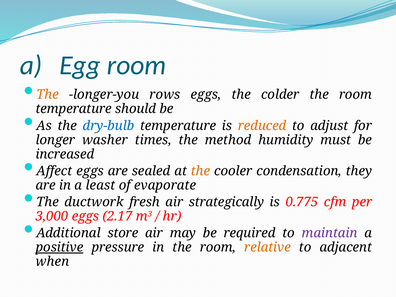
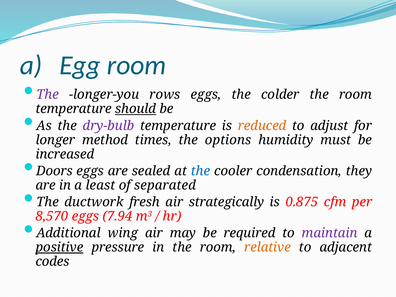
The colour: orange -> purple (48, 95)
should underline: none -> present (136, 109)
dry-bulb colour: blue -> purple (108, 126)
washer: washer -> method (105, 140)
method: method -> options (228, 140)
Affect: Affect -> Doors (54, 171)
the colour: orange -> blue (201, 171)
evaporate: evaporate -> separated (165, 185)
0.775: 0.775 -> 0.875 (302, 202)
3,000: 3,000 -> 8,570 (52, 216)
2.17: 2.17 -> 7.94 (118, 216)
store: store -> wing (123, 233)
when: when -> codes (53, 262)
